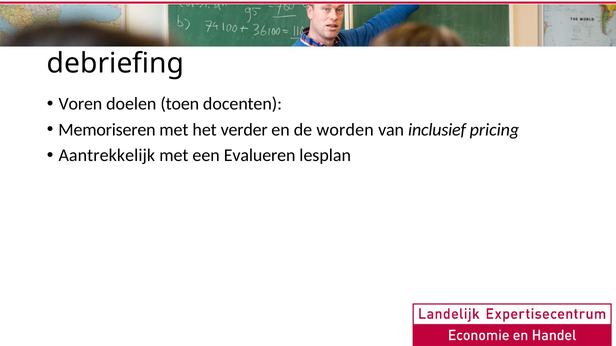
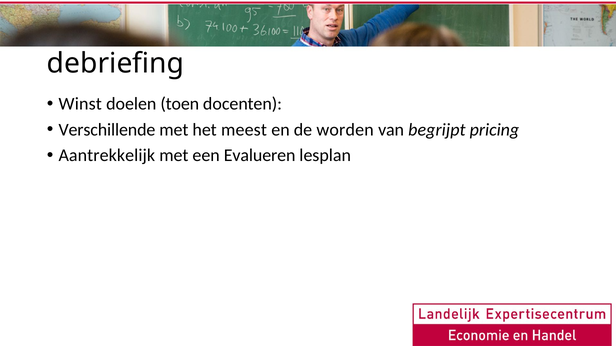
Voren: Voren -> Winst (80, 104)
Memoriseren: Memoriseren -> Verschillende (107, 130)
verder: verder -> meest (244, 130)
inclusief: inclusief -> begrijpt (437, 130)
